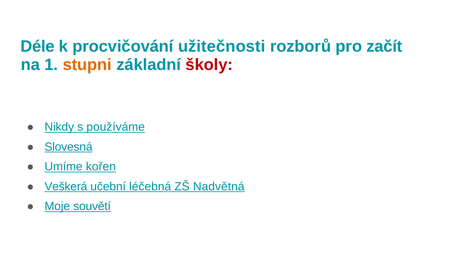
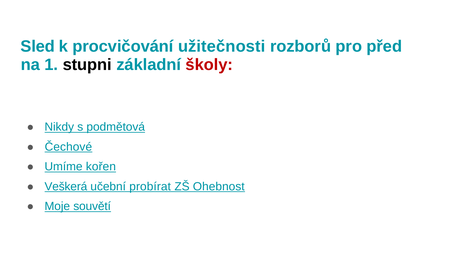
Déle: Déle -> Sled (38, 46)
začít: začít -> před (384, 46)
stupni colour: orange -> black (87, 65)
používáme: používáme -> podmětová (116, 127)
Slovesná: Slovesná -> Čechové (68, 147)
léčebná: léčebná -> probírat (150, 187)
Nadvětná: Nadvětná -> Ohebnost (219, 187)
